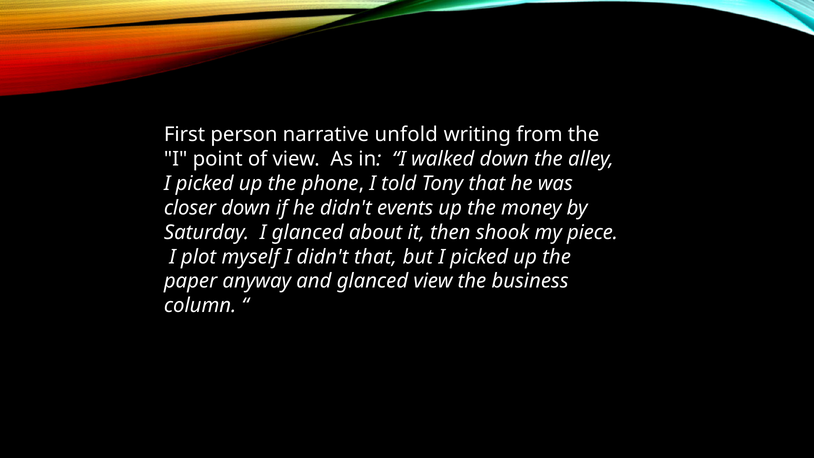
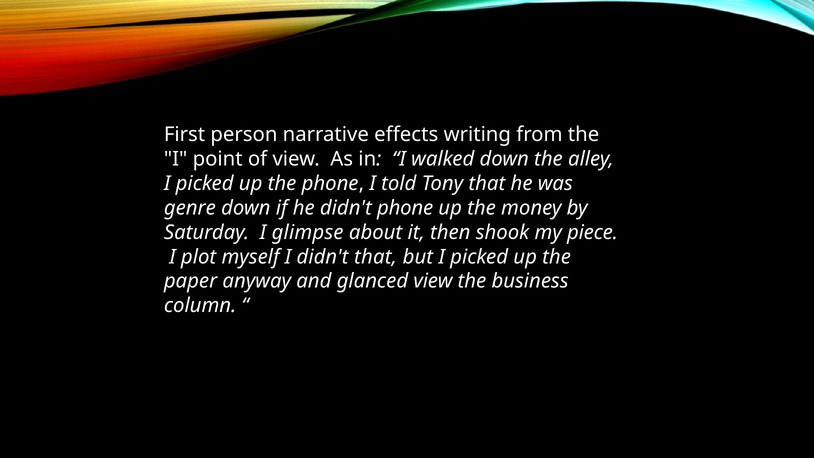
unfold: unfold -> effects (406, 135)
closer: closer -> genre (190, 208)
didn't events: events -> phone (405, 208)
I glanced: glanced -> glimpse (308, 232)
